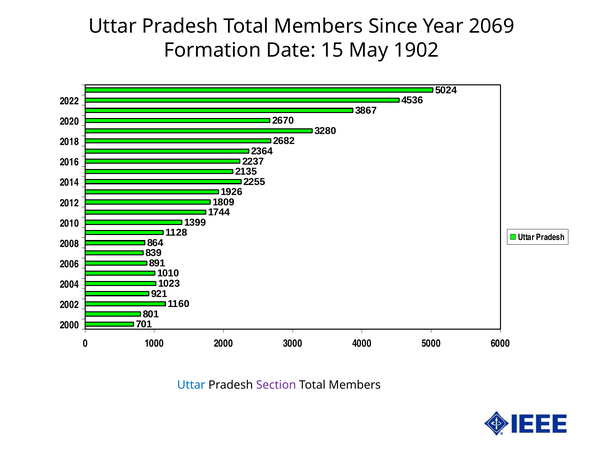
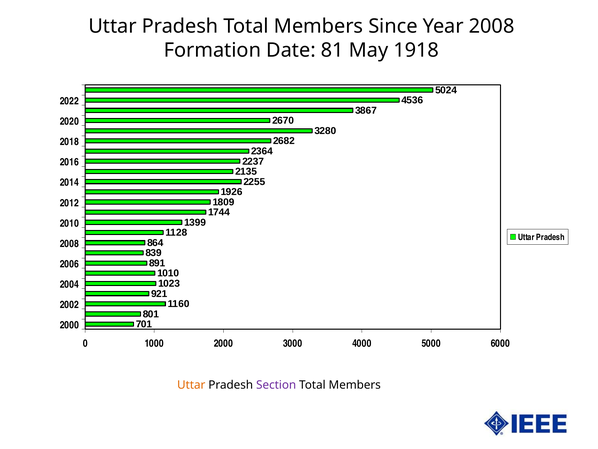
Year 2069: 2069 -> 2008 (492, 26)
15: 15 -> 81 (332, 50)
1902: 1902 -> 1918 (416, 50)
Uttar colour: blue -> orange (191, 384)
